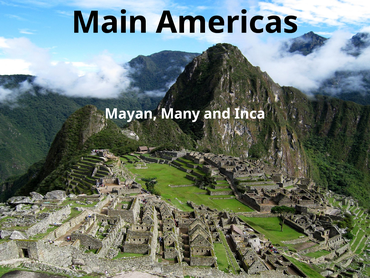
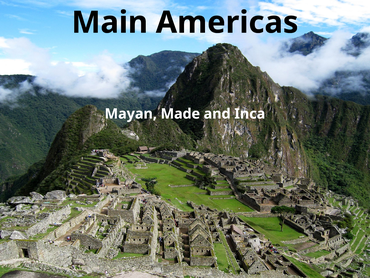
Many: Many -> Made (180, 114)
